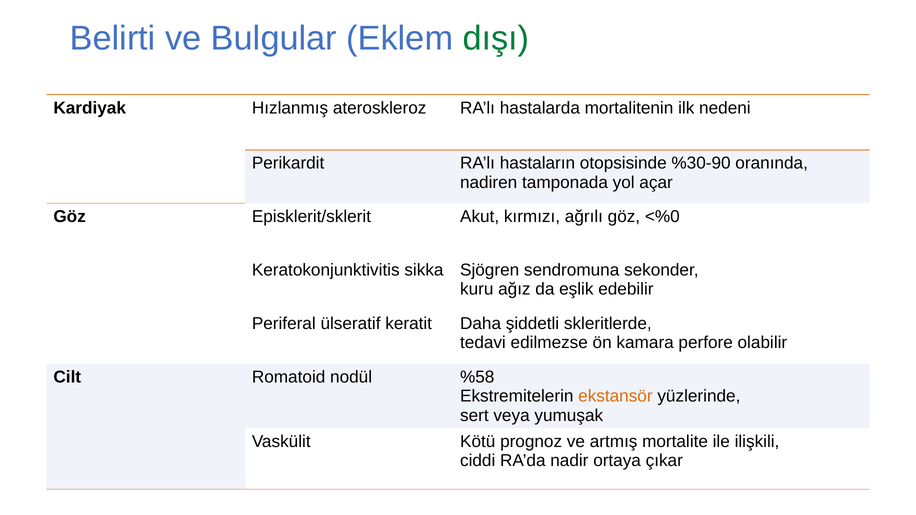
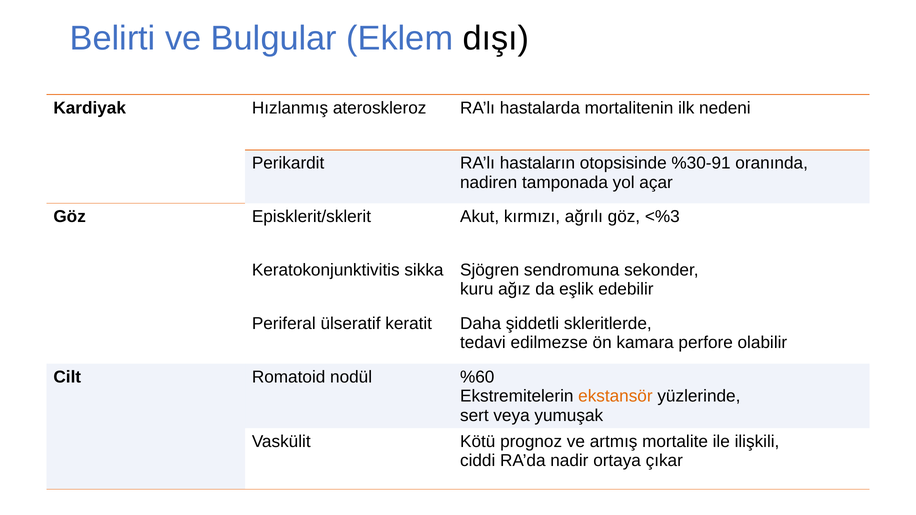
dışı colour: green -> black (496, 39)
%30-90: %30-90 -> %30-91 (701, 163)
<%0: <%0 -> <%3 (662, 217)
%58: %58 -> %60 (477, 377)
